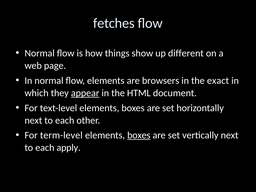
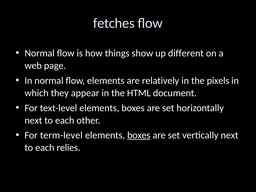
browsers: browsers -> relatively (161, 81)
exact: exact -> pixels (218, 81)
appear underline: present -> none (85, 93)
apply: apply -> relies (69, 148)
